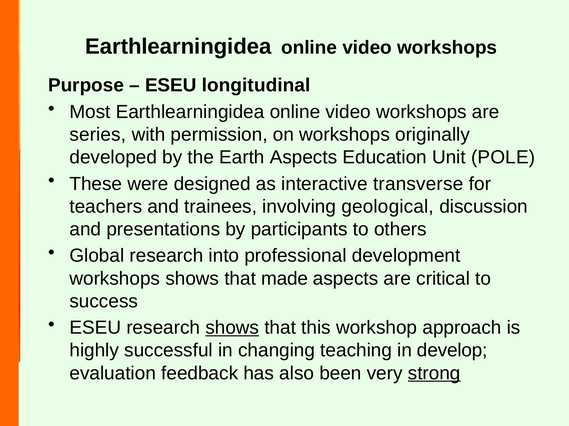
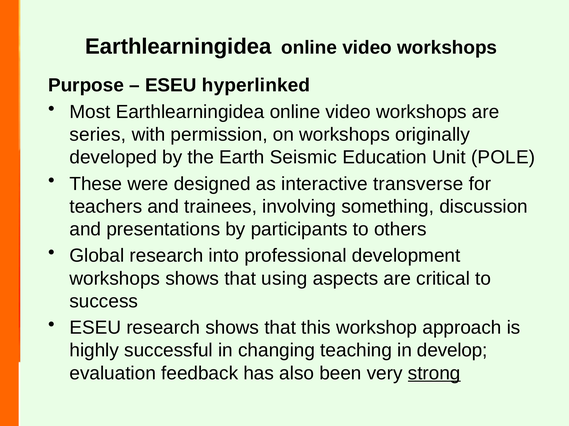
longitudinal: longitudinal -> hyperlinked (256, 85)
Earth Aspects: Aspects -> Seismic (303, 158)
geological: geological -> something (388, 207)
made: made -> using (284, 279)
shows underline: present -> none (232, 328)
